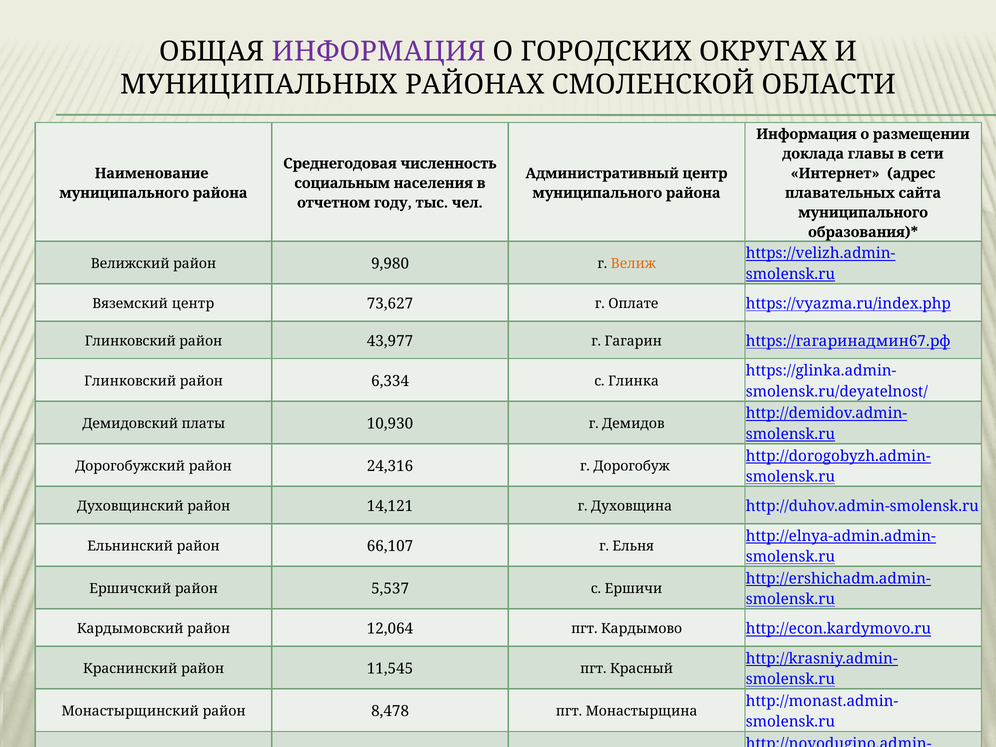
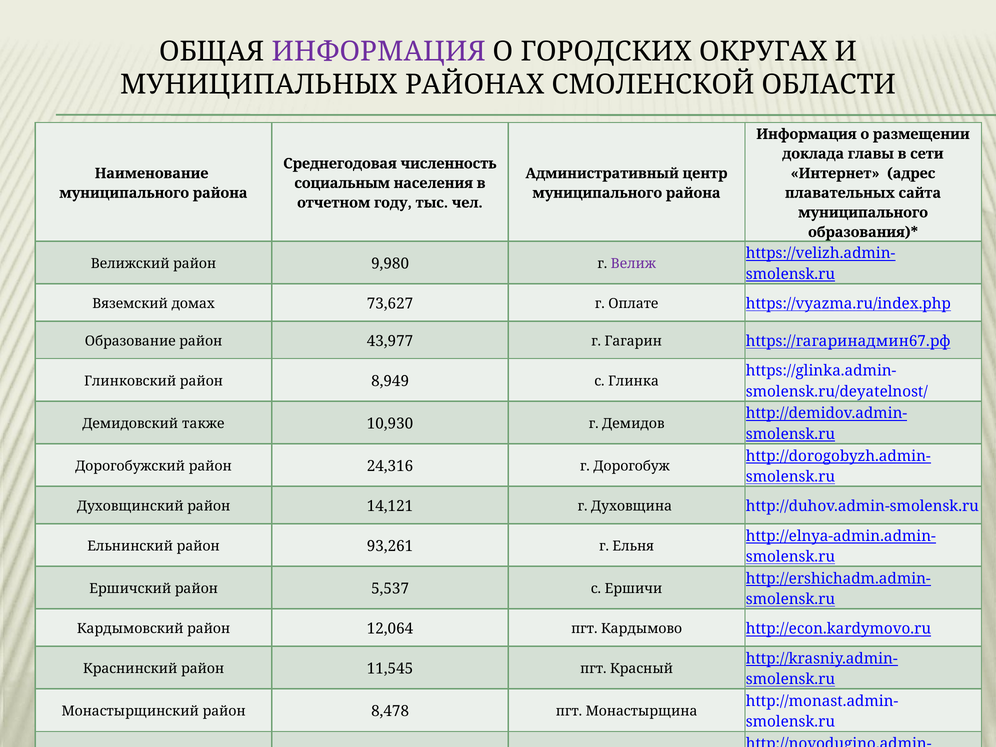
Велиж colour: orange -> purple (633, 264)
Вяземский центр: центр -> домах (193, 304)
Глинковский: Глинковский -> Образование (130, 341)
6,334: 6,334 -> 8,949 (390, 381)
платы: платы -> также (203, 424)
66,107: 66,107 -> 93,261 (390, 546)
